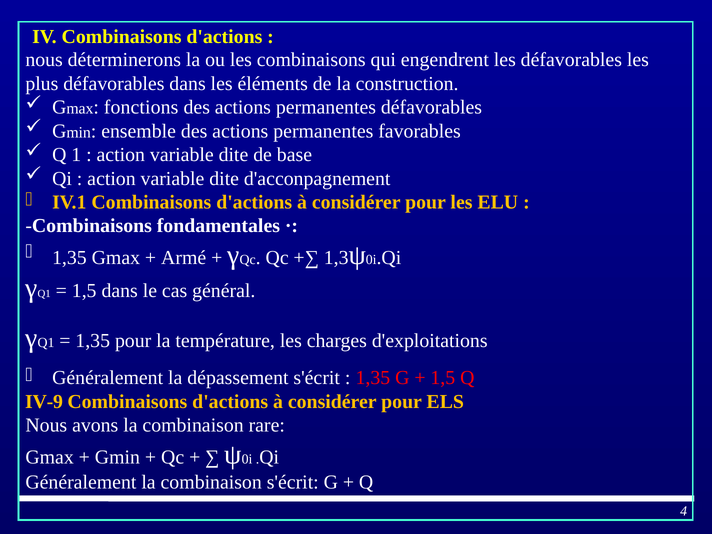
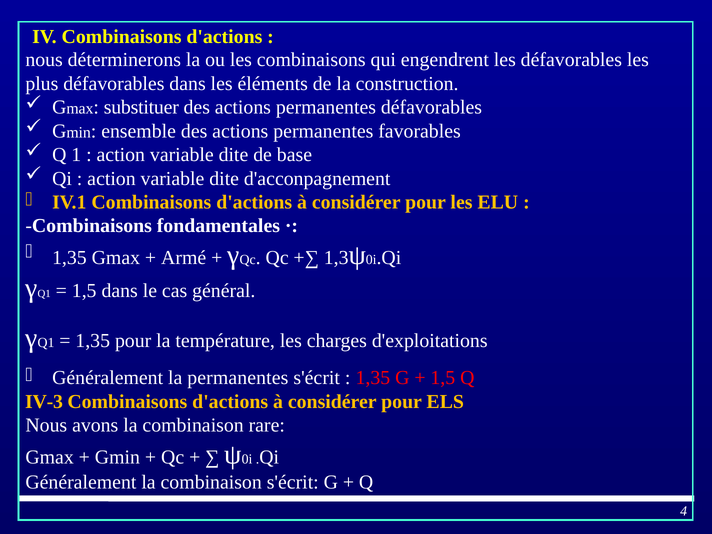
fonctions: fonctions -> substituer (141, 107)
la dépassement: dépassement -> permanentes (238, 378)
IV-9: IV-9 -> IV-3 (44, 402)
